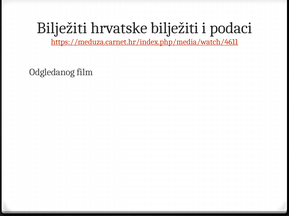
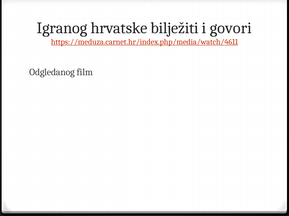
Bilježiti: Bilježiti -> Igranog (62, 28)
podaci: podaci -> govori (231, 28)
